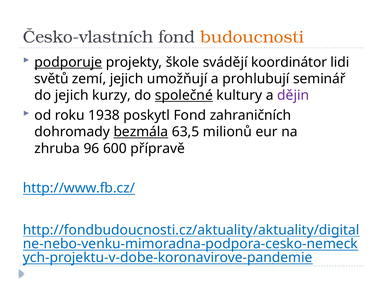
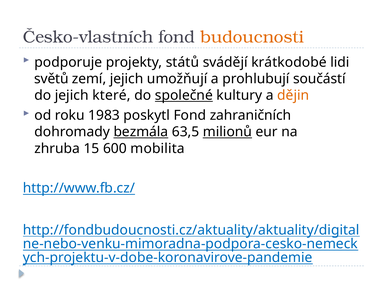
podporuje underline: present -> none (68, 62)
škole: škole -> států (182, 62)
koordinátor: koordinátor -> krátkodobé (289, 62)
seminář: seminář -> součástí (319, 79)
kurzy: kurzy -> které (111, 96)
dějin colour: purple -> orange (293, 96)
1938: 1938 -> 1983 (104, 115)
milionů underline: none -> present (227, 132)
96: 96 -> 15 (91, 149)
přípravě: přípravě -> mobilita (158, 149)
